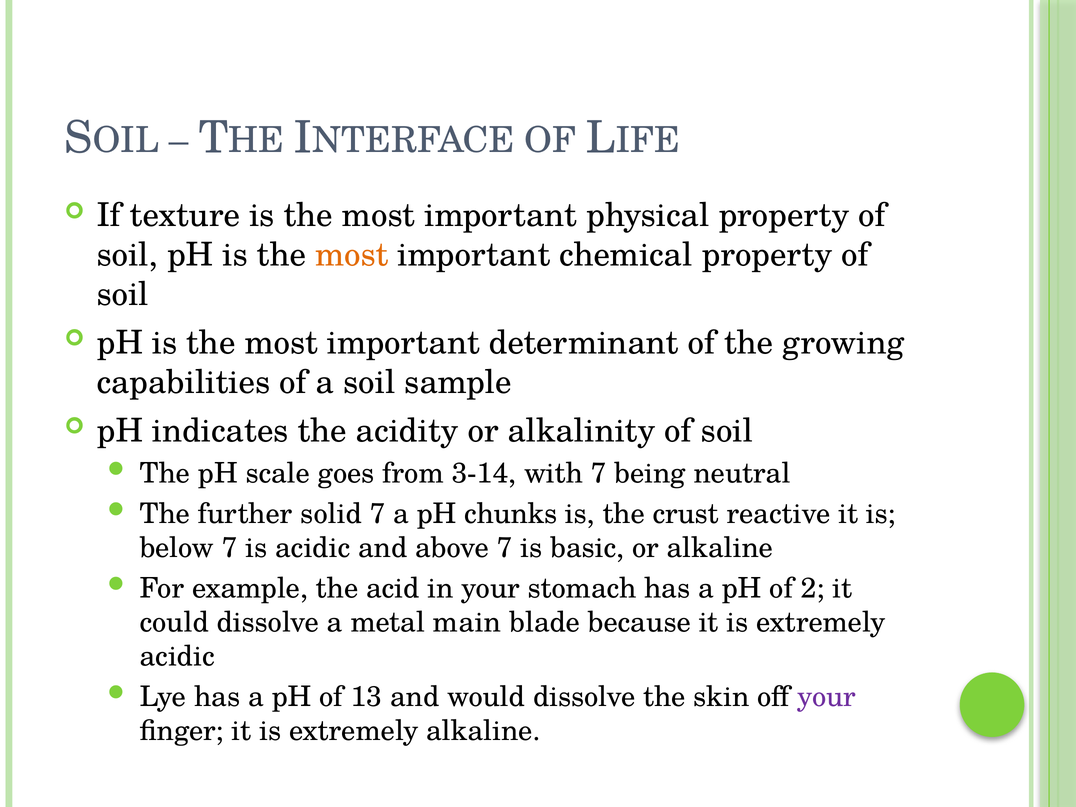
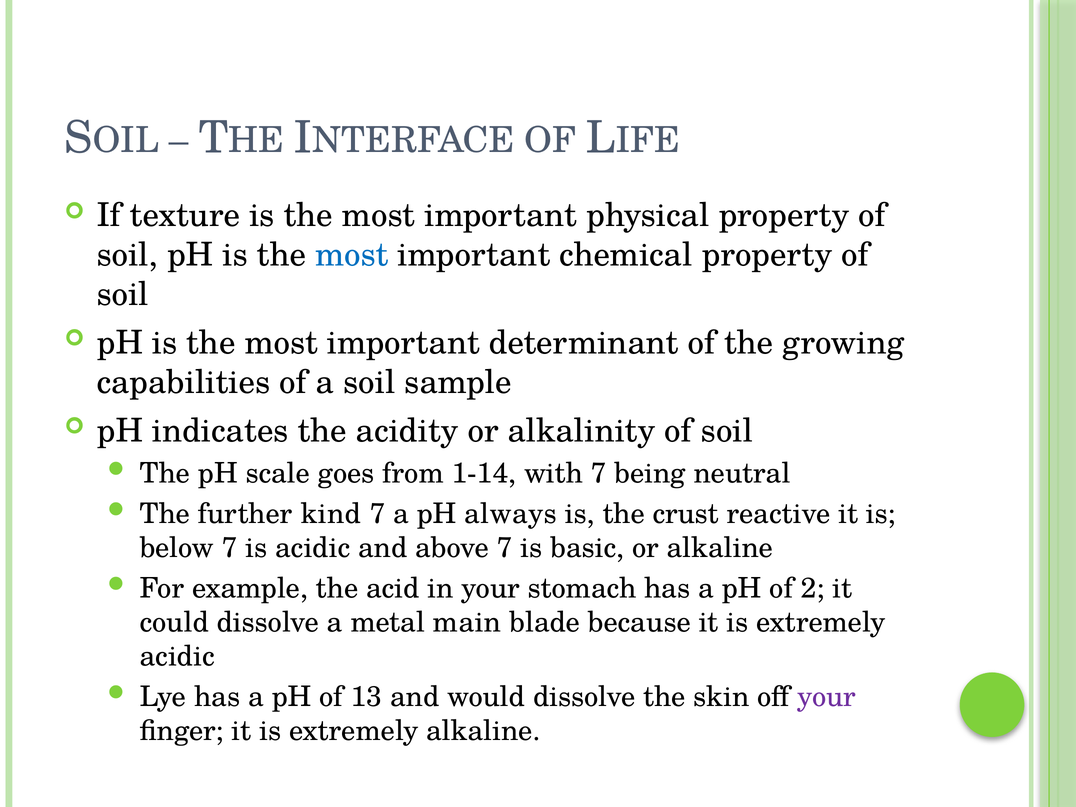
most colour: orange -> blue (352, 255)
3-14: 3-14 -> 1-14 (484, 473)
solid: solid -> kind (331, 514)
chunks: chunks -> always (511, 514)
